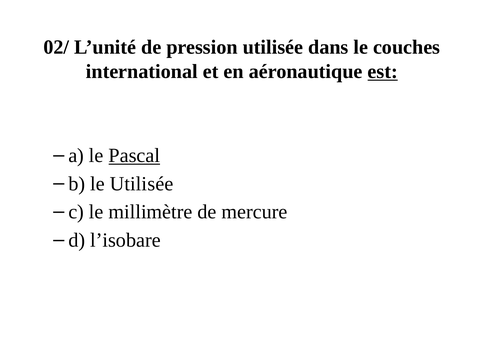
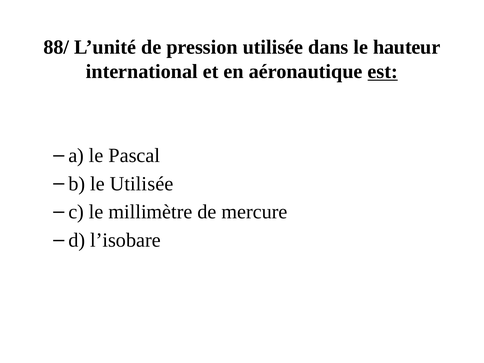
02/: 02/ -> 88/ (56, 47)
couches: couches -> hauteur (407, 47)
Pascal underline: present -> none (134, 156)
